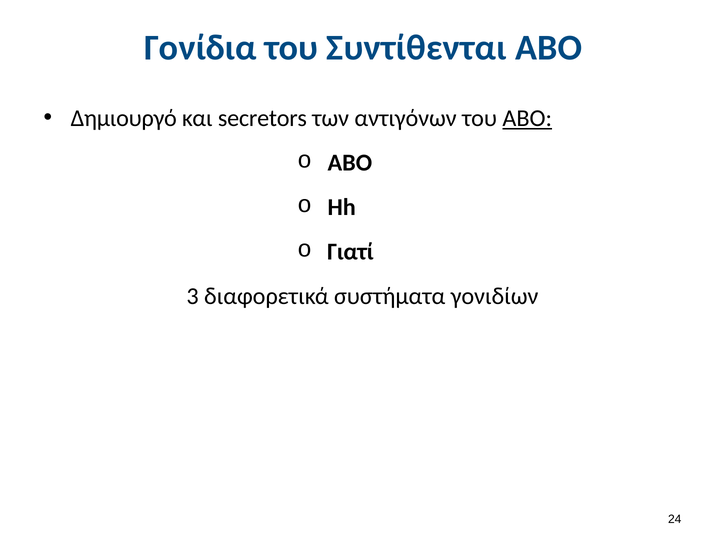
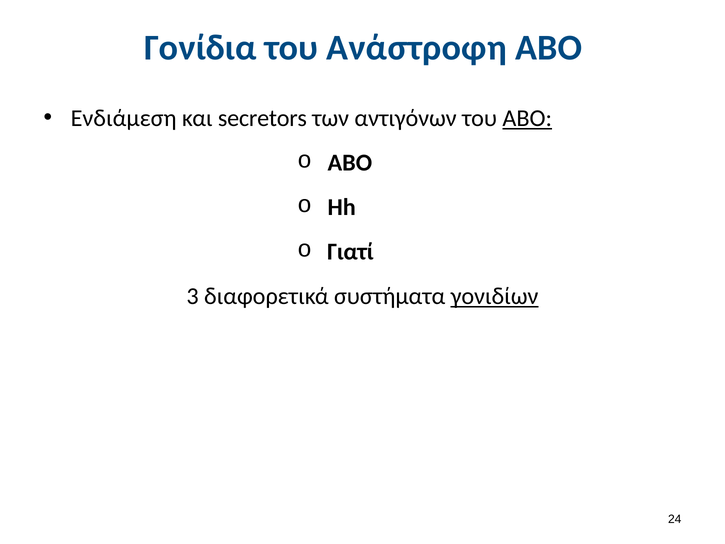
Συντίθενται: Συντίθενται -> Ανάστροφη (417, 48)
Δημιουργό: Δημιουργό -> Ενδιάμεση (124, 118)
γονιδίων underline: none -> present (495, 296)
